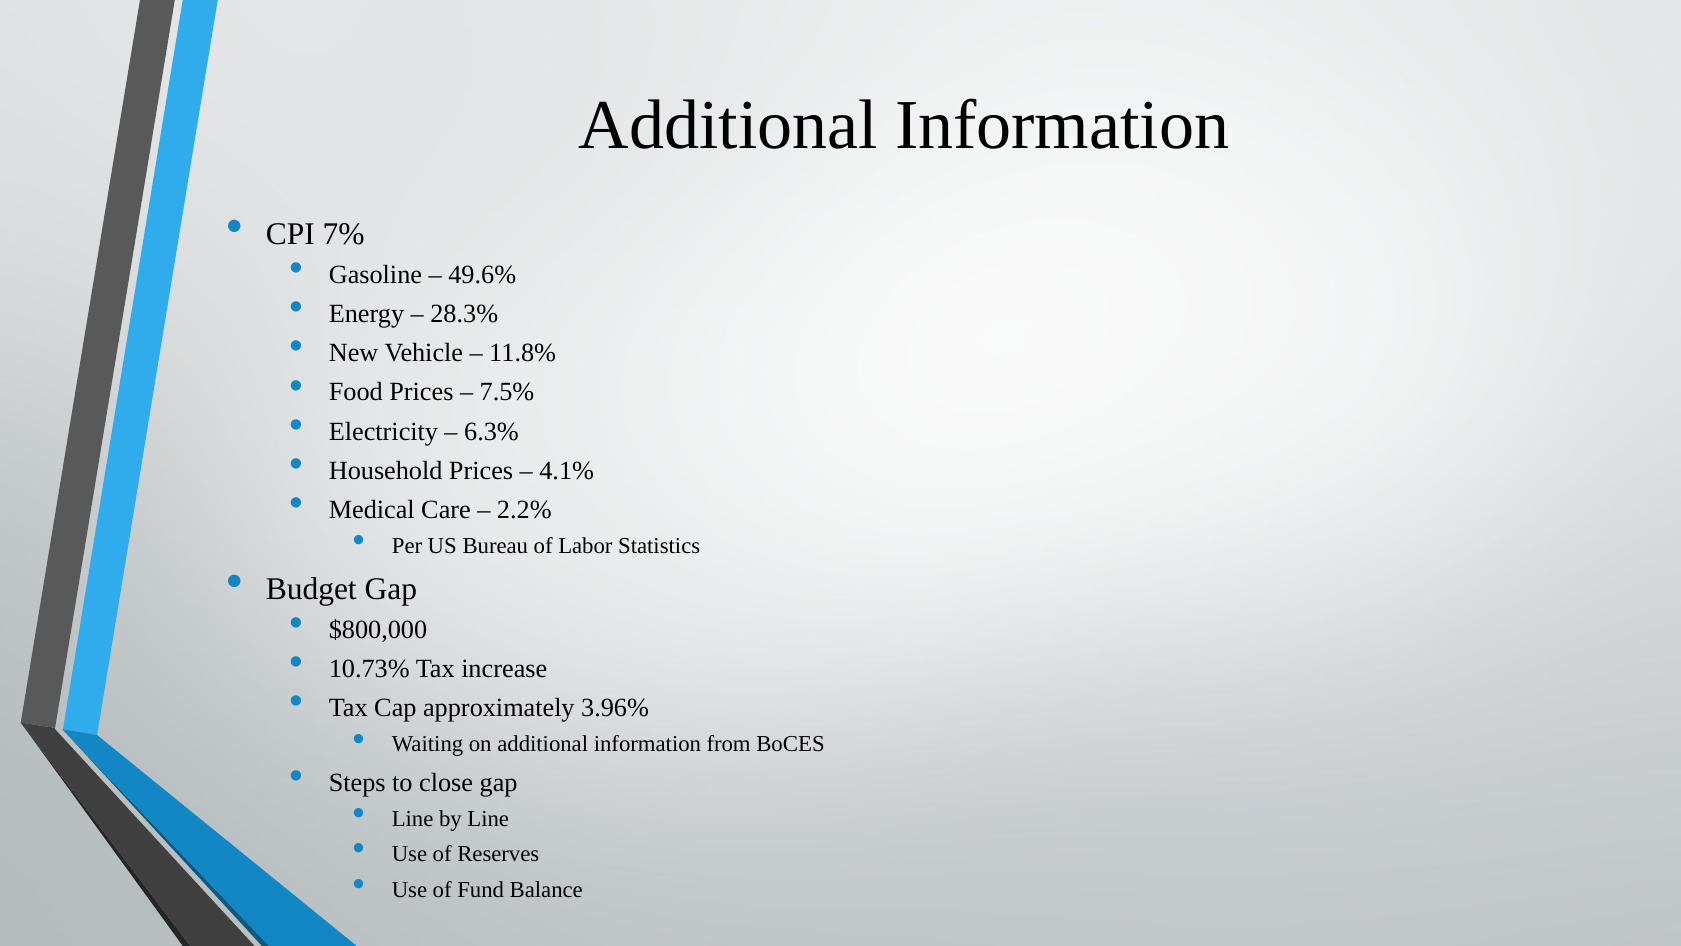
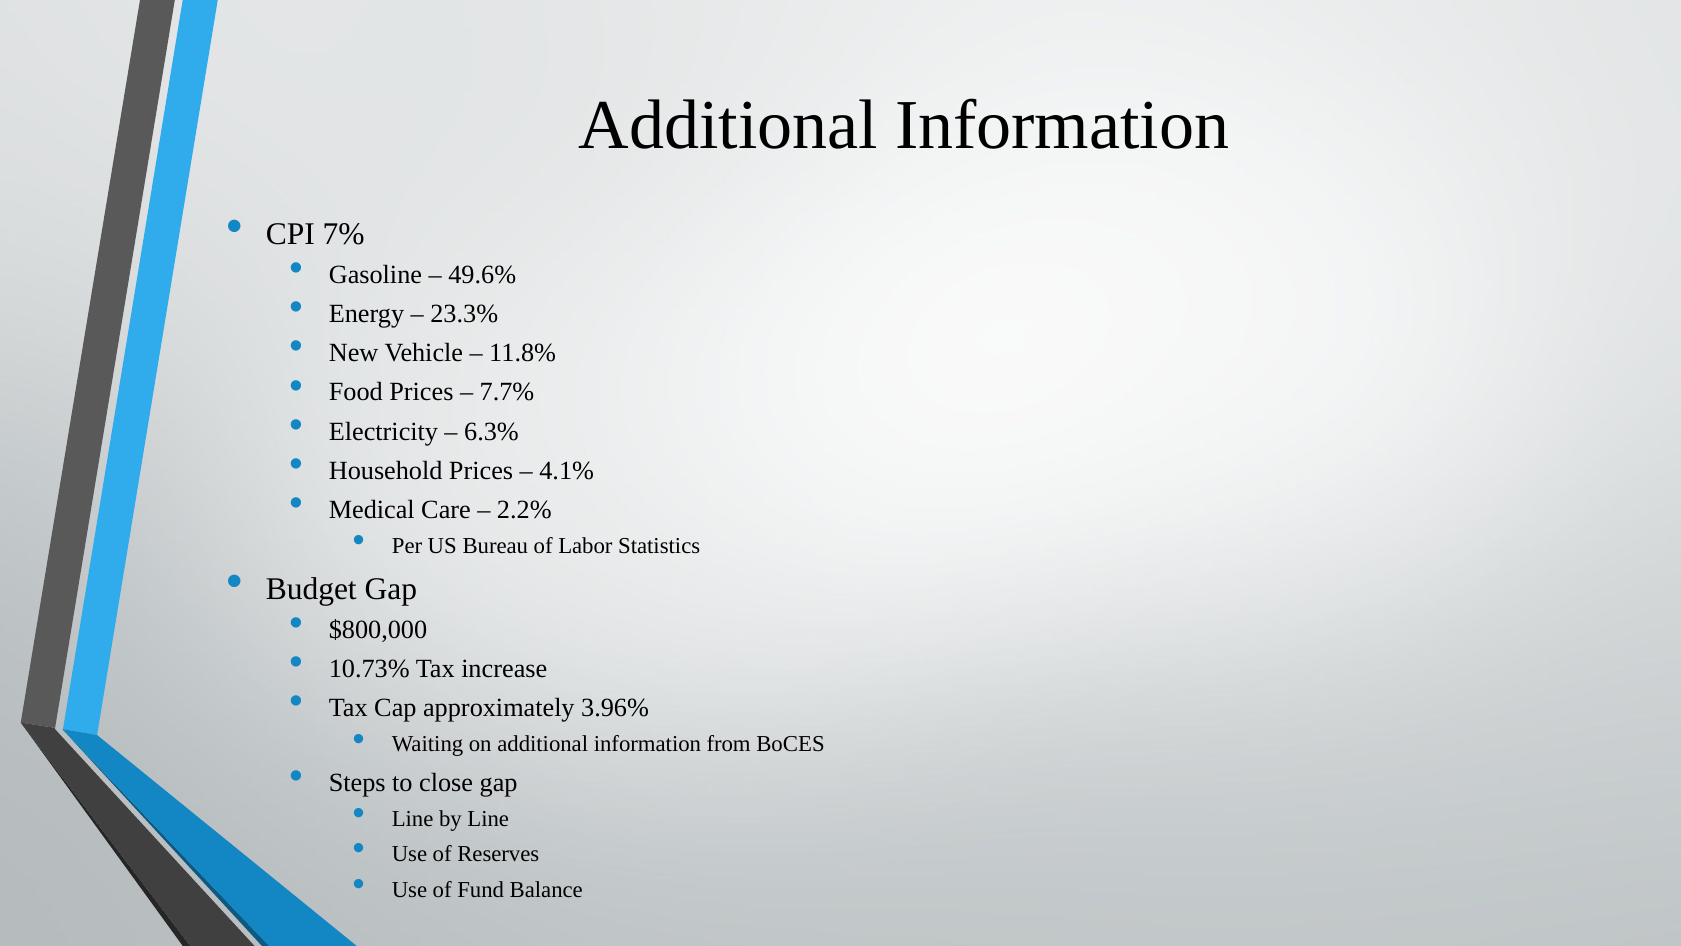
28.3%: 28.3% -> 23.3% (464, 314)
7.5%: 7.5% -> 7.7% (507, 392)
